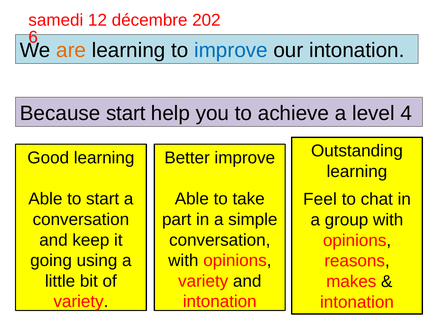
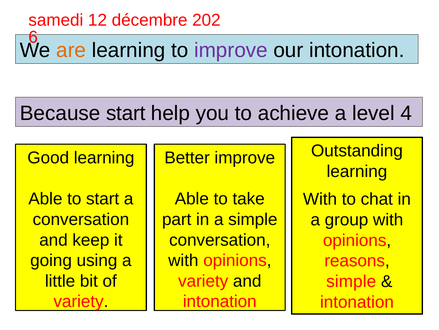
improve colour: blue -> purple (231, 50)
Feel: Feel -> With (320, 199)
makes: makes -> simple (351, 281)
